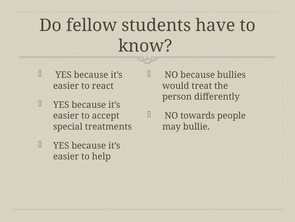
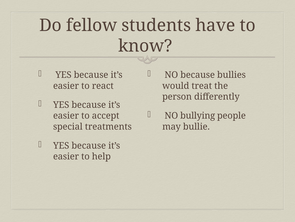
towards: towards -> bullying (198, 115)
